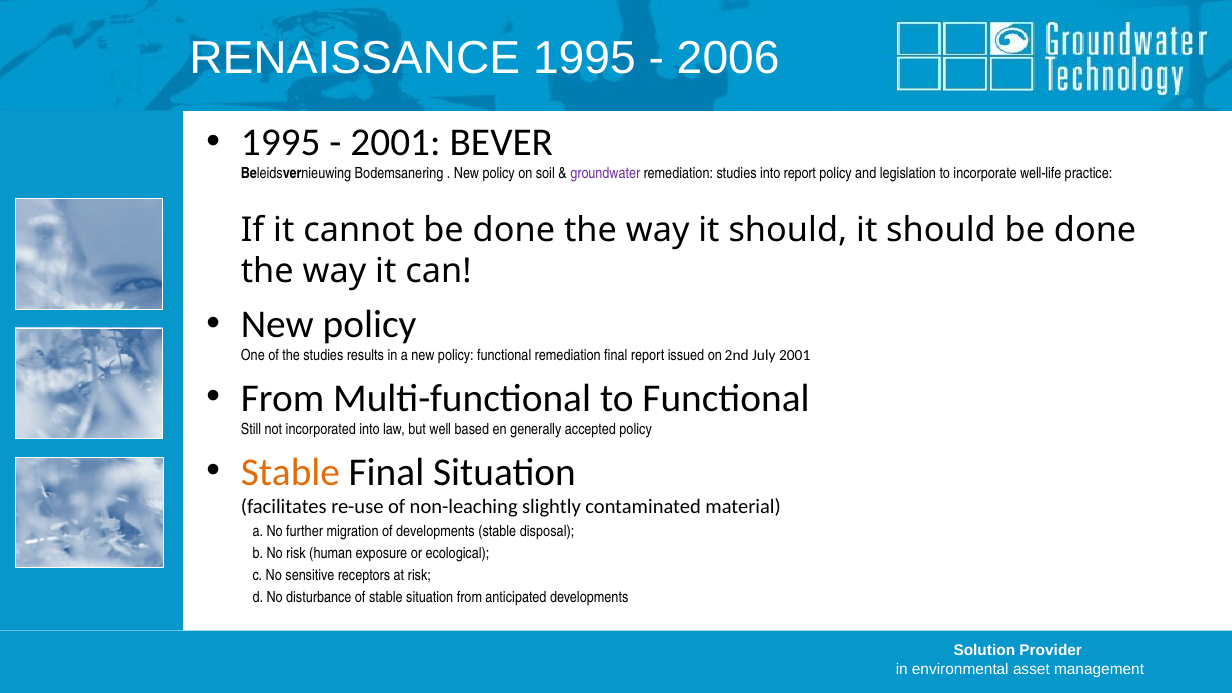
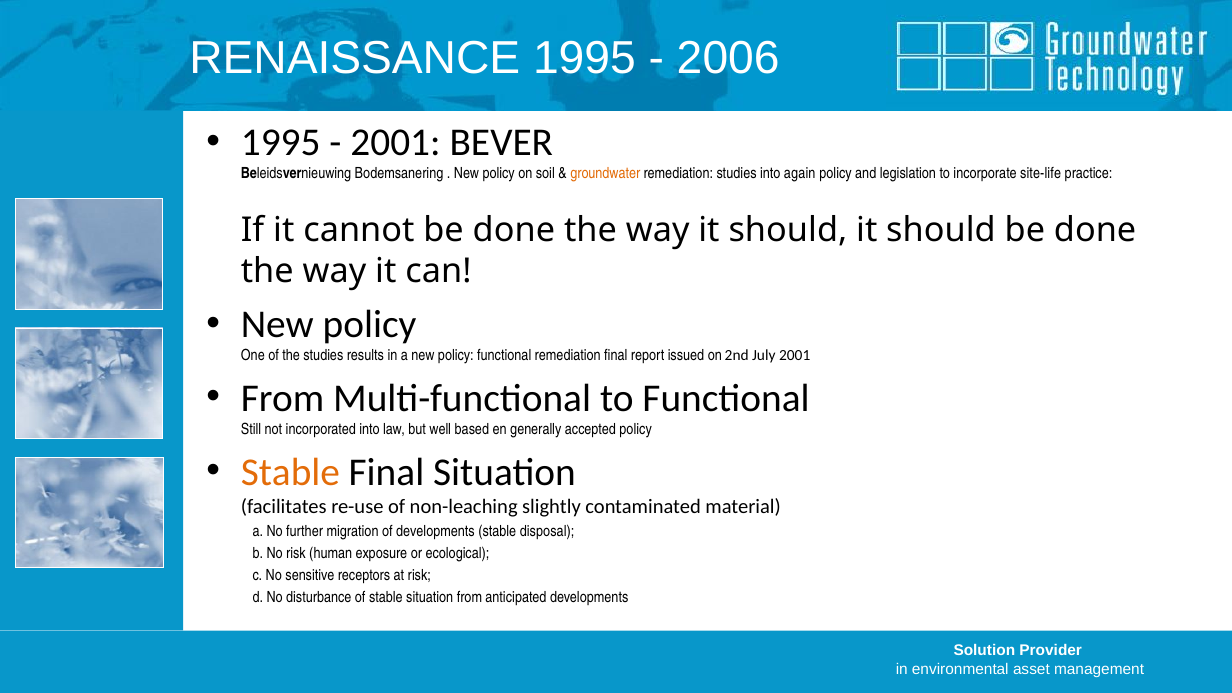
groundwater colour: purple -> orange (605, 174)
into report: report -> again (800, 174)
well-life: well-life -> site-life (1041, 174)
